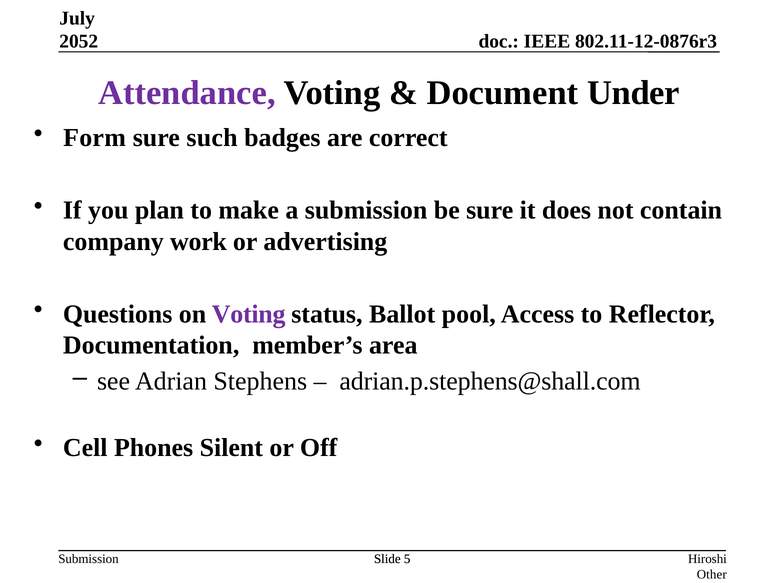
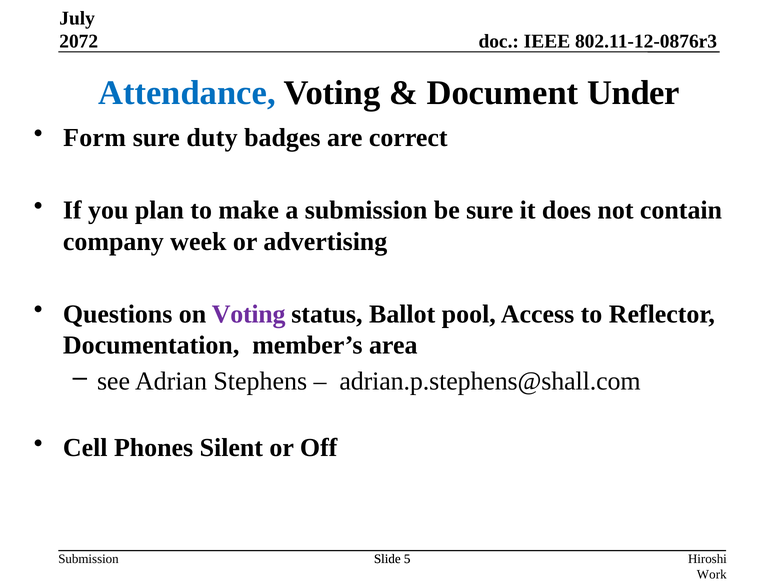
2052: 2052 -> 2072 (79, 42)
Attendance colour: purple -> blue (187, 93)
such: such -> duty (212, 138)
work: work -> week (198, 242)
Other: Other -> Work (712, 575)
